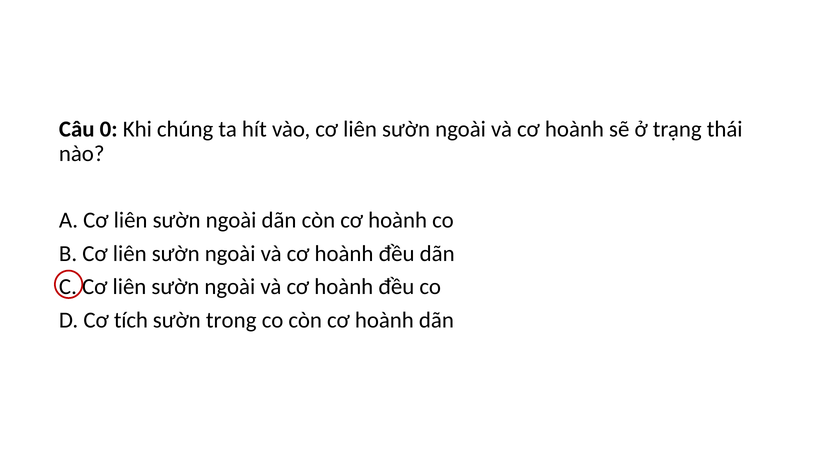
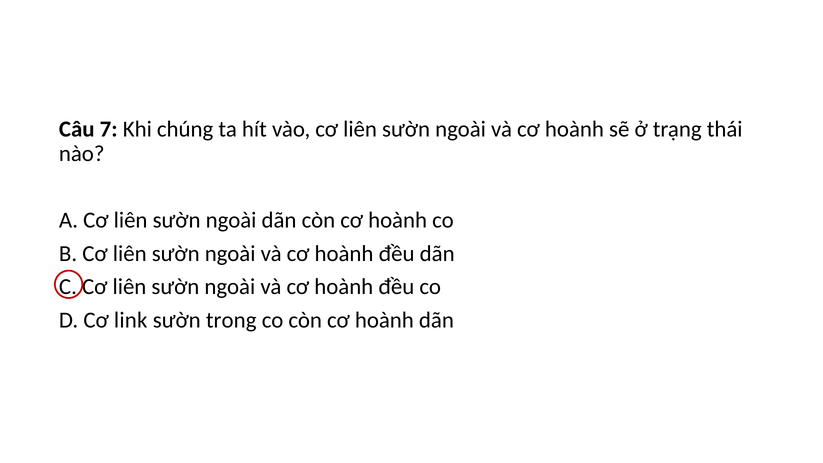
0: 0 -> 7 (109, 129)
tích: tích -> link (131, 320)
